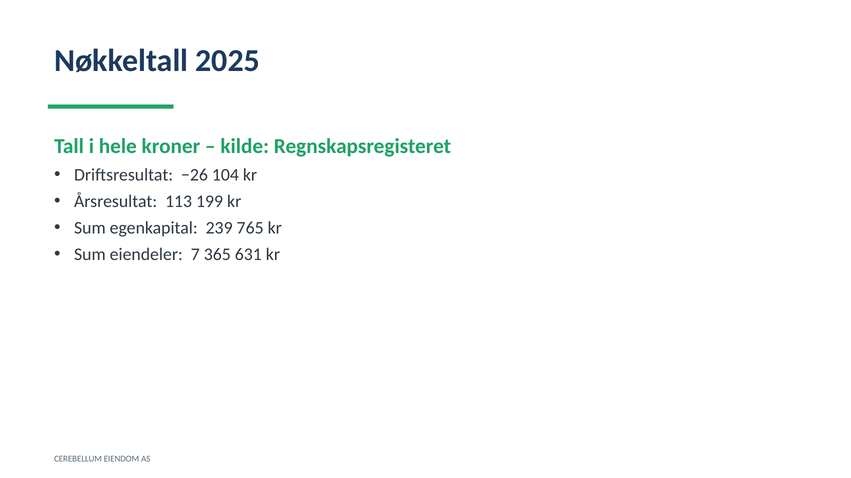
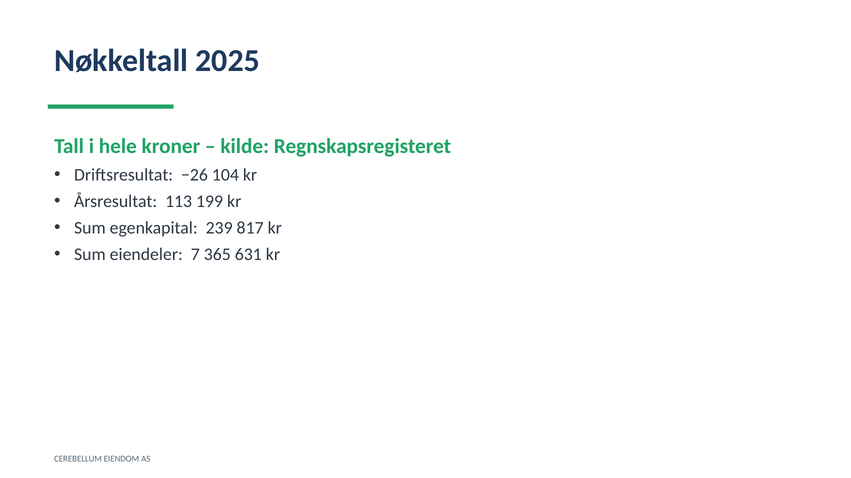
765: 765 -> 817 (250, 228)
